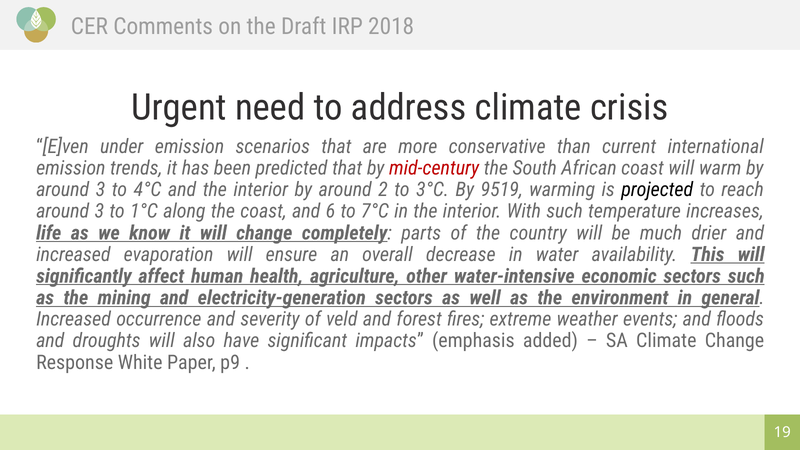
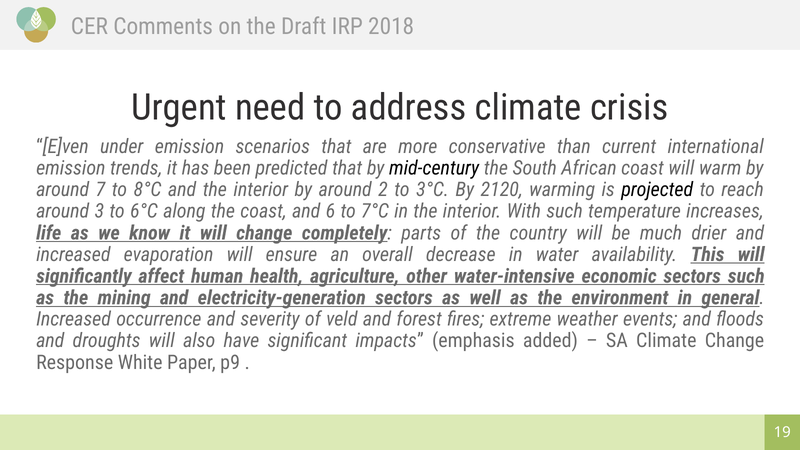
mid-century colour: red -> black (434, 168)
3: 3 -> 7 (100, 190)
4°C: 4°C -> 8°C (148, 190)
9519: 9519 -> 2120 (502, 190)
1°C: 1°C -> 6°C (144, 211)
